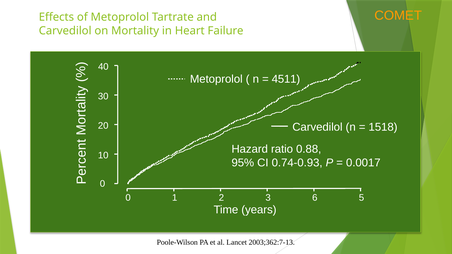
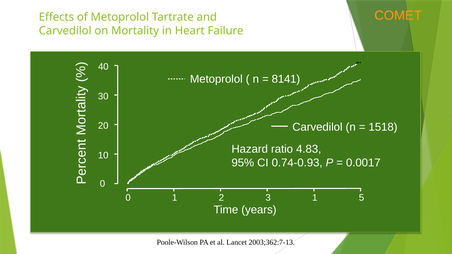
4511: 4511 -> 8141 (286, 79)
0.88: 0.88 -> 4.83 (309, 149)
3 6: 6 -> 1 (315, 198)
